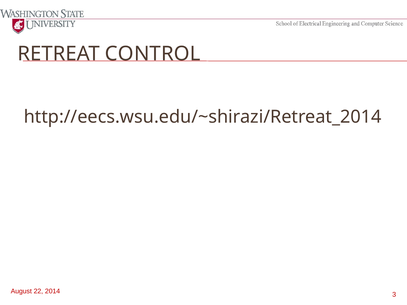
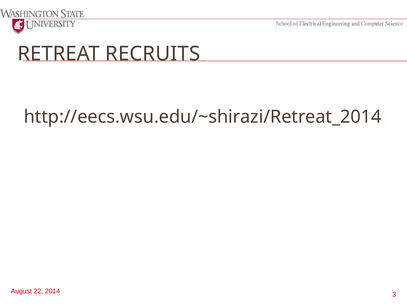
CONTROL: CONTROL -> RECRUITS (153, 54)
